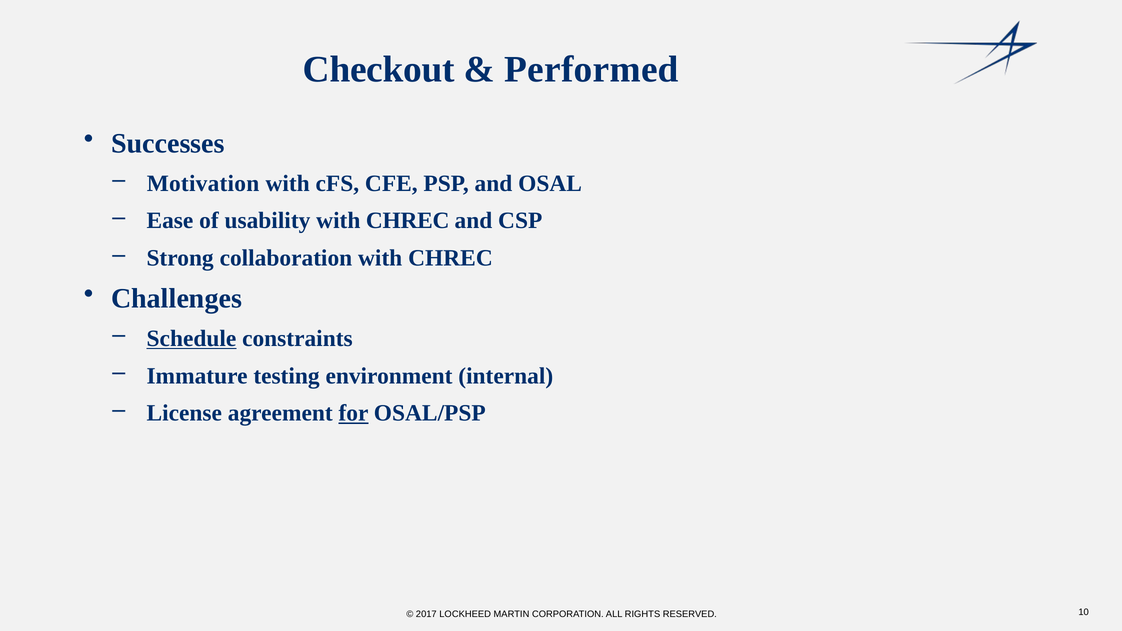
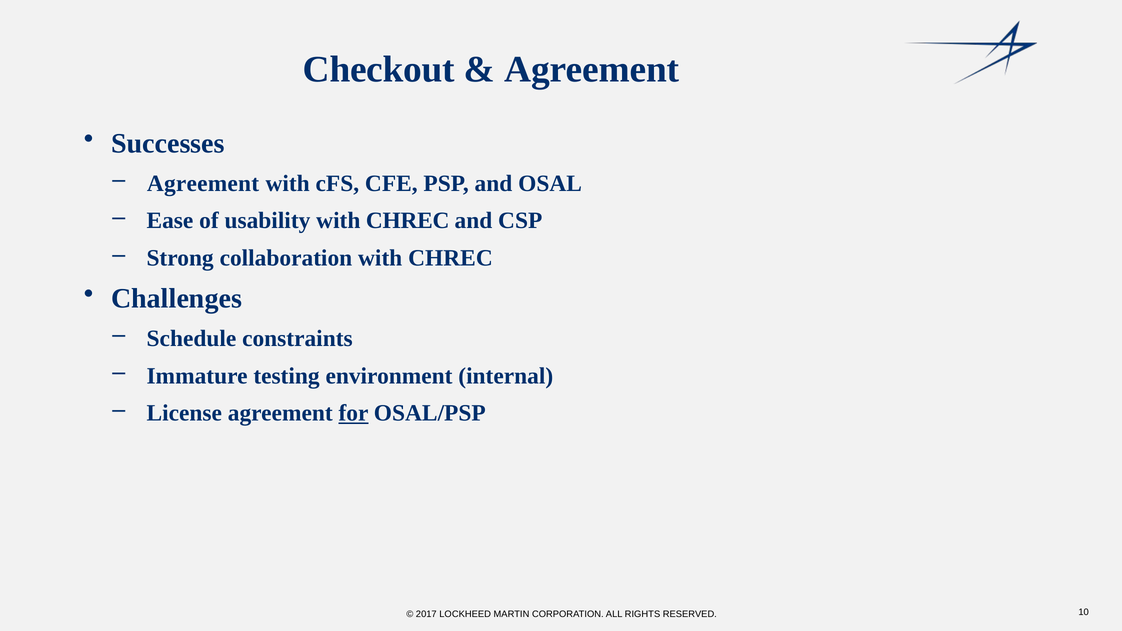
Performed: Performed -> Agreement (592, 69)
Motivation: Motivation -> Agreement (203, 183)
Schedule underline: present -> none (191, 339)
